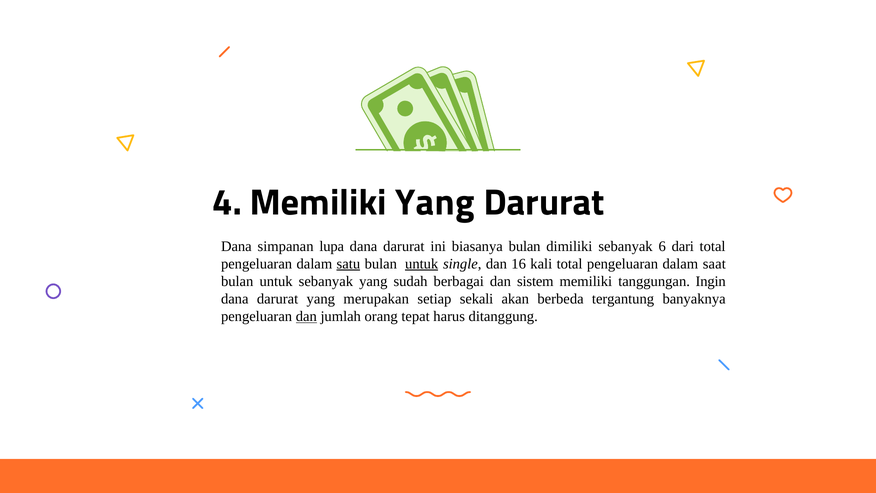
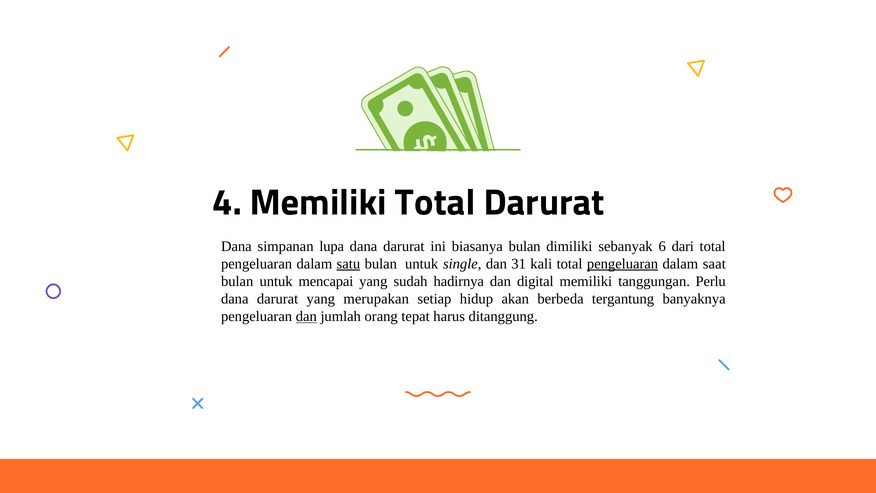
Memiliki Yang: Yang -> Total (435, 203)
untuk underline: present -> none (422, 264)
16: 16 -> 31 (519, 264)
pengeluaran underline: none -> present (623, 264)
untuk sebanyak: sebanyak -> mencapai (326, 281)
berbagai: berbagai -> hadirnya (459, 281)
sistem: sistem -> digital (535, 281)
Ingin: Ingin -> Perlu (711, 281)
sekali: sekali -> hidup (476, 299)
